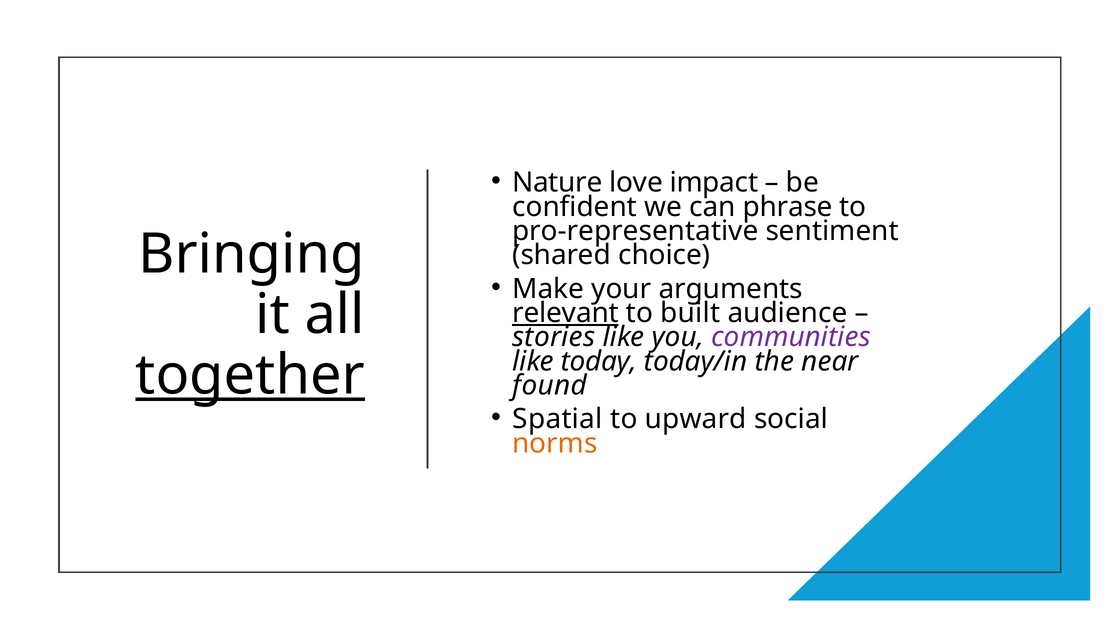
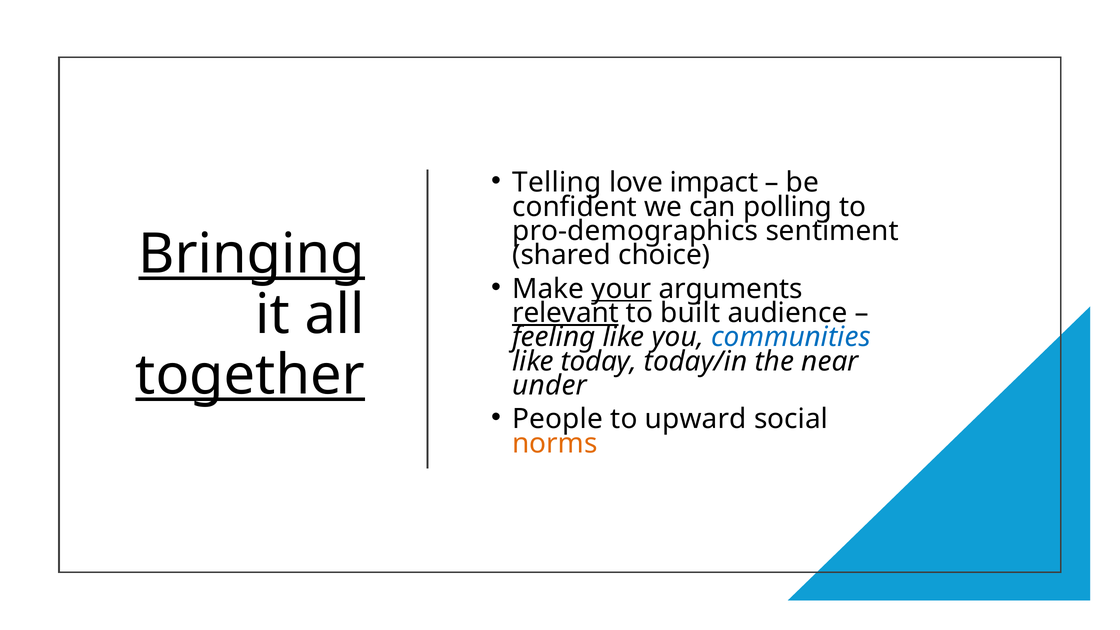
Nature: Nature -> Telling (557, 183)
phrase: phrase -> polling (788, 207)
pro-representative: pro-representative -> pro-demographics (635, 231)
Bringing underline: none -> present (252, 254)
your underline: none -> present (621, 289)
stories: stories -> feeling (554, 337)
communities colour: purple -> blue (791, 337)
found: found -> under (550, 386)
Spatial: Spatial -> People (558, 419)
